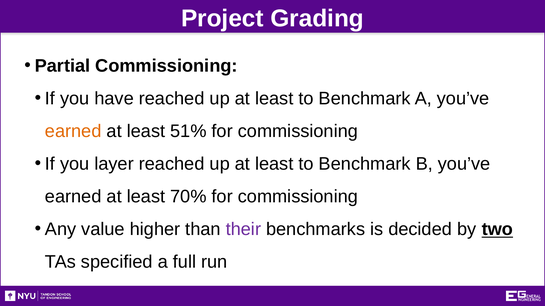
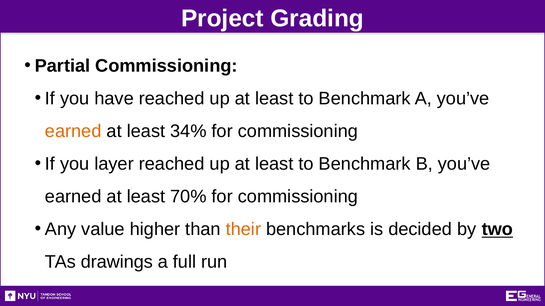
51%: 51% -> 34% (188, 131)
their colour: purple -> orange (243, 229)
specified: specified -> drawings (117, 262)
